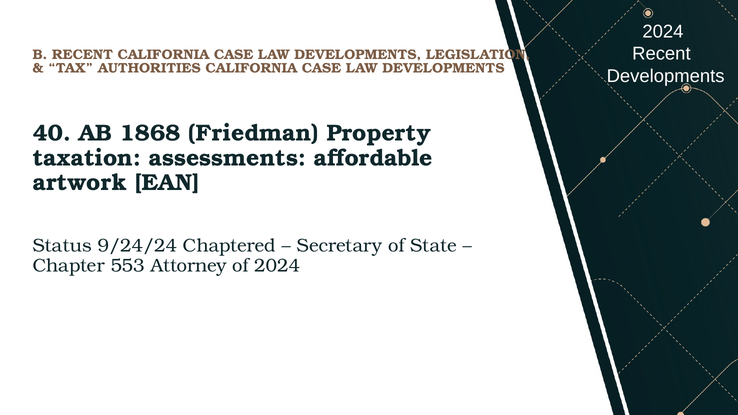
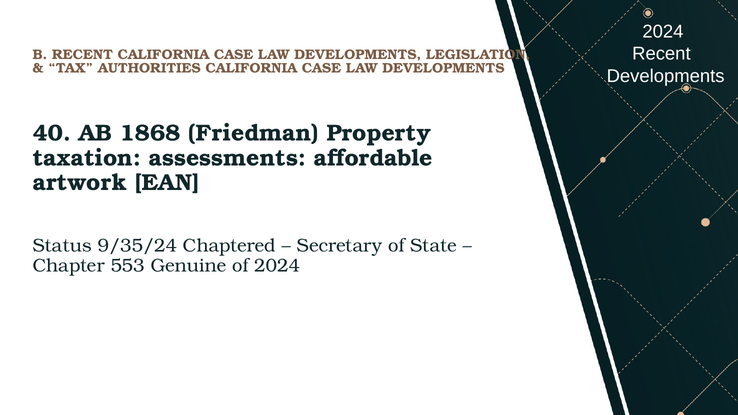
9/24/24: 9/24/24 -> 9/35/24 (137, 246)
Attorney: Attorney -> Genuine (189, 266)
